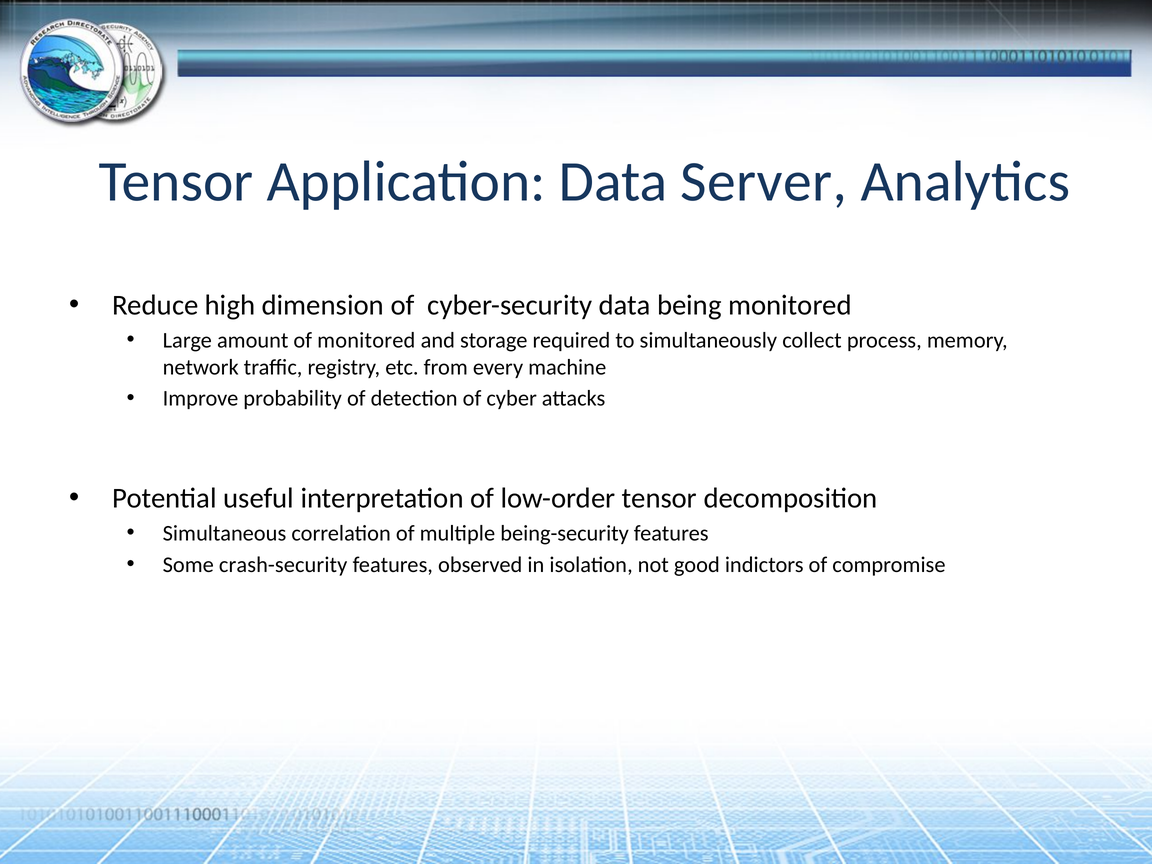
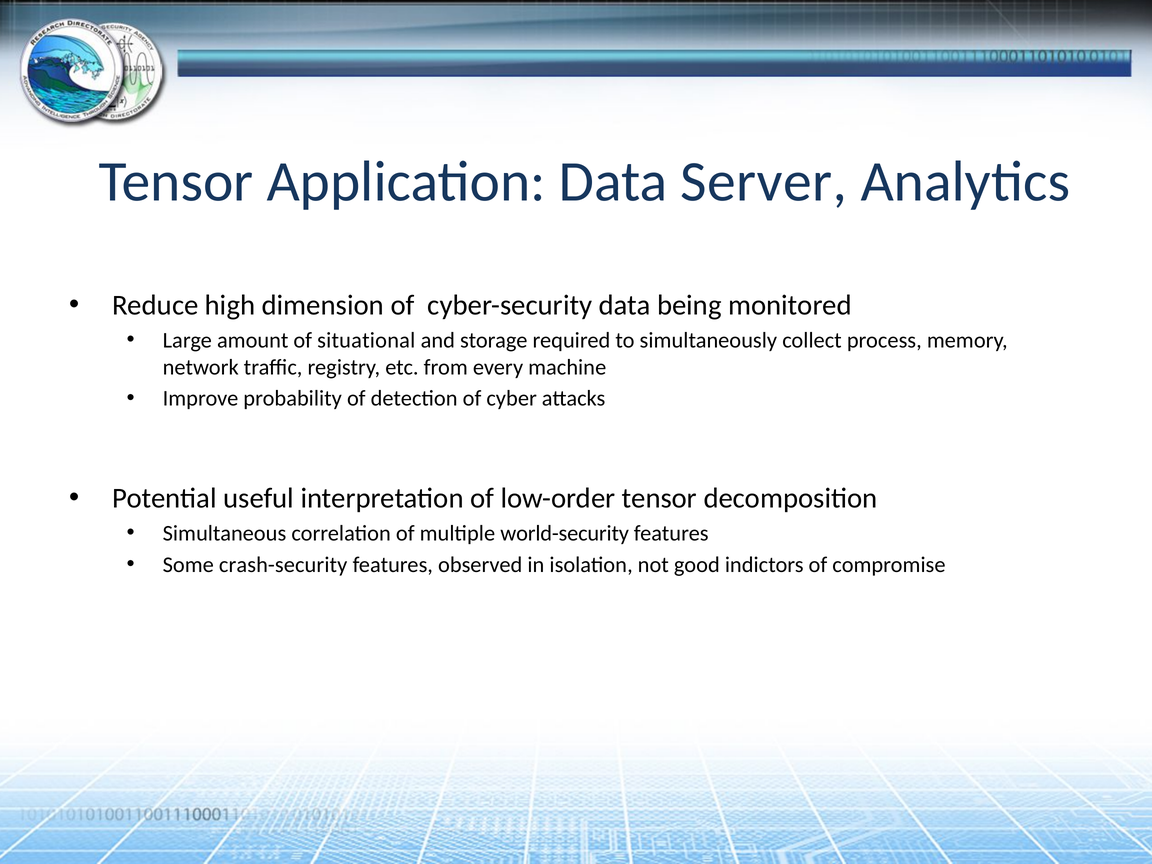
of monitored: monitored -> situational (366, 340)
being-security: being-security -> world-security (565, 533)
